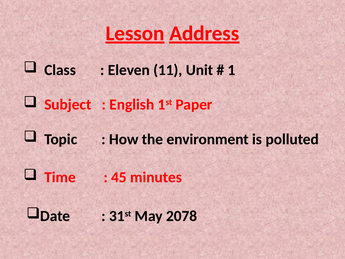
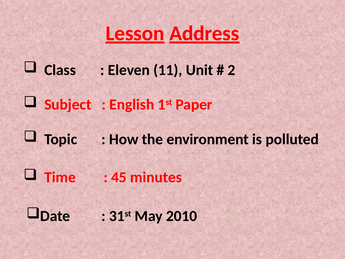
1: 1 -> 2 (232, 70)
2078: 2078 -> 2010 (182, 216)
